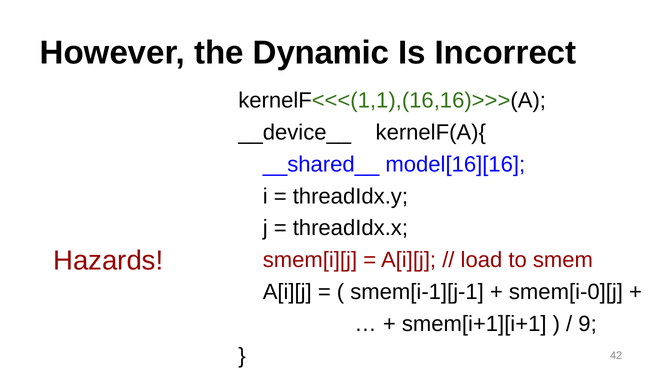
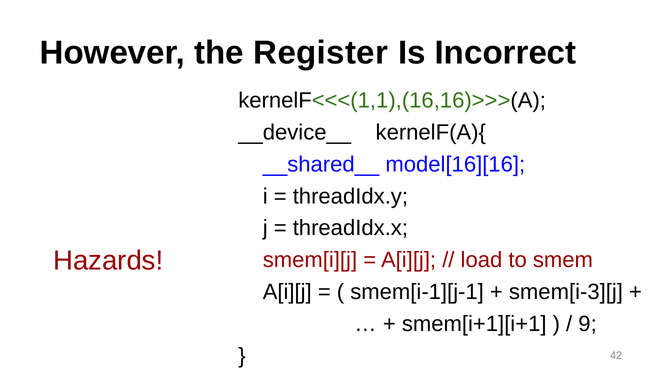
Dynamic: Dynamic -> Register (321, 53)
smem[i-0][j: smem[i-0][j -> smem[i-3][j (566, 292)
